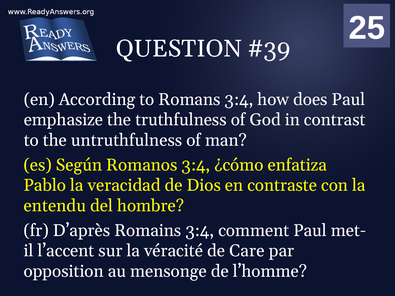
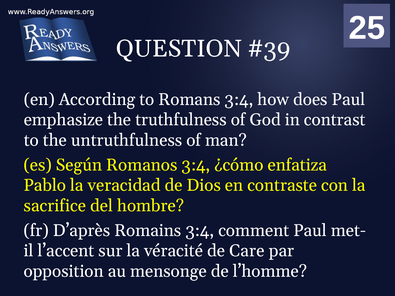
entendu: entendu -> sacrifice (55, 206)
